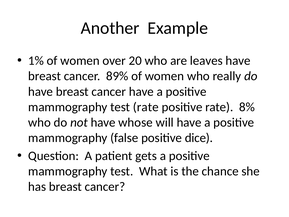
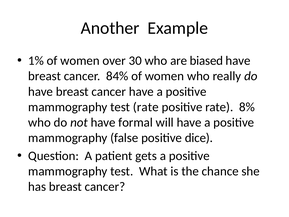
20: 20 -> 30 (135, 61)
leaves: leaves -> biased (206, 61)
89%: 89% -> 84% (117, 76)
whose: whose -> formal (136, 122)
